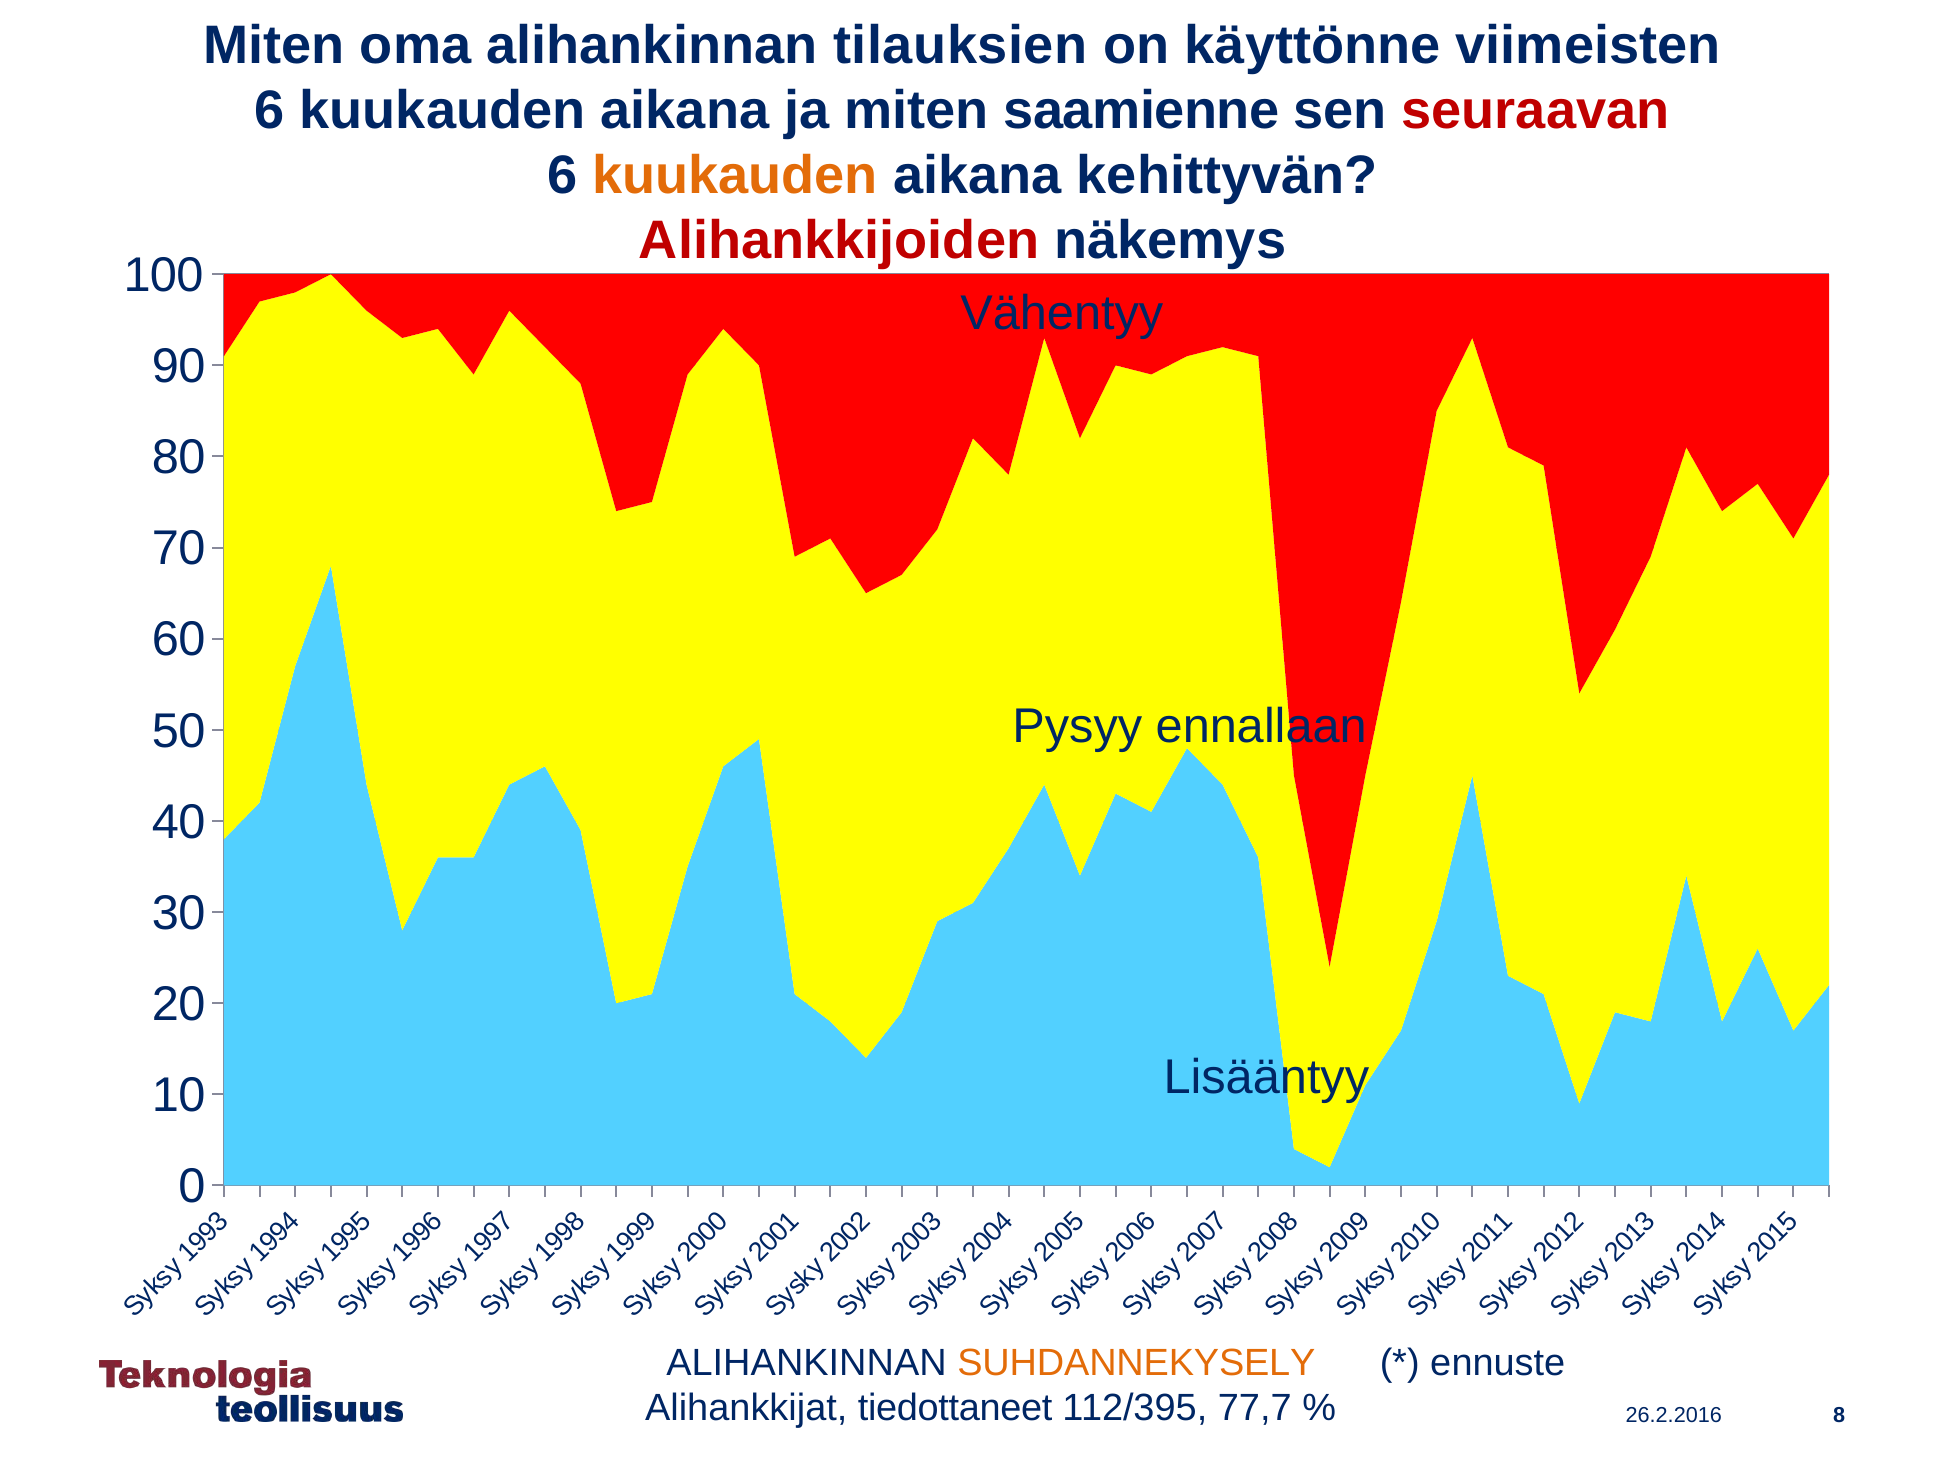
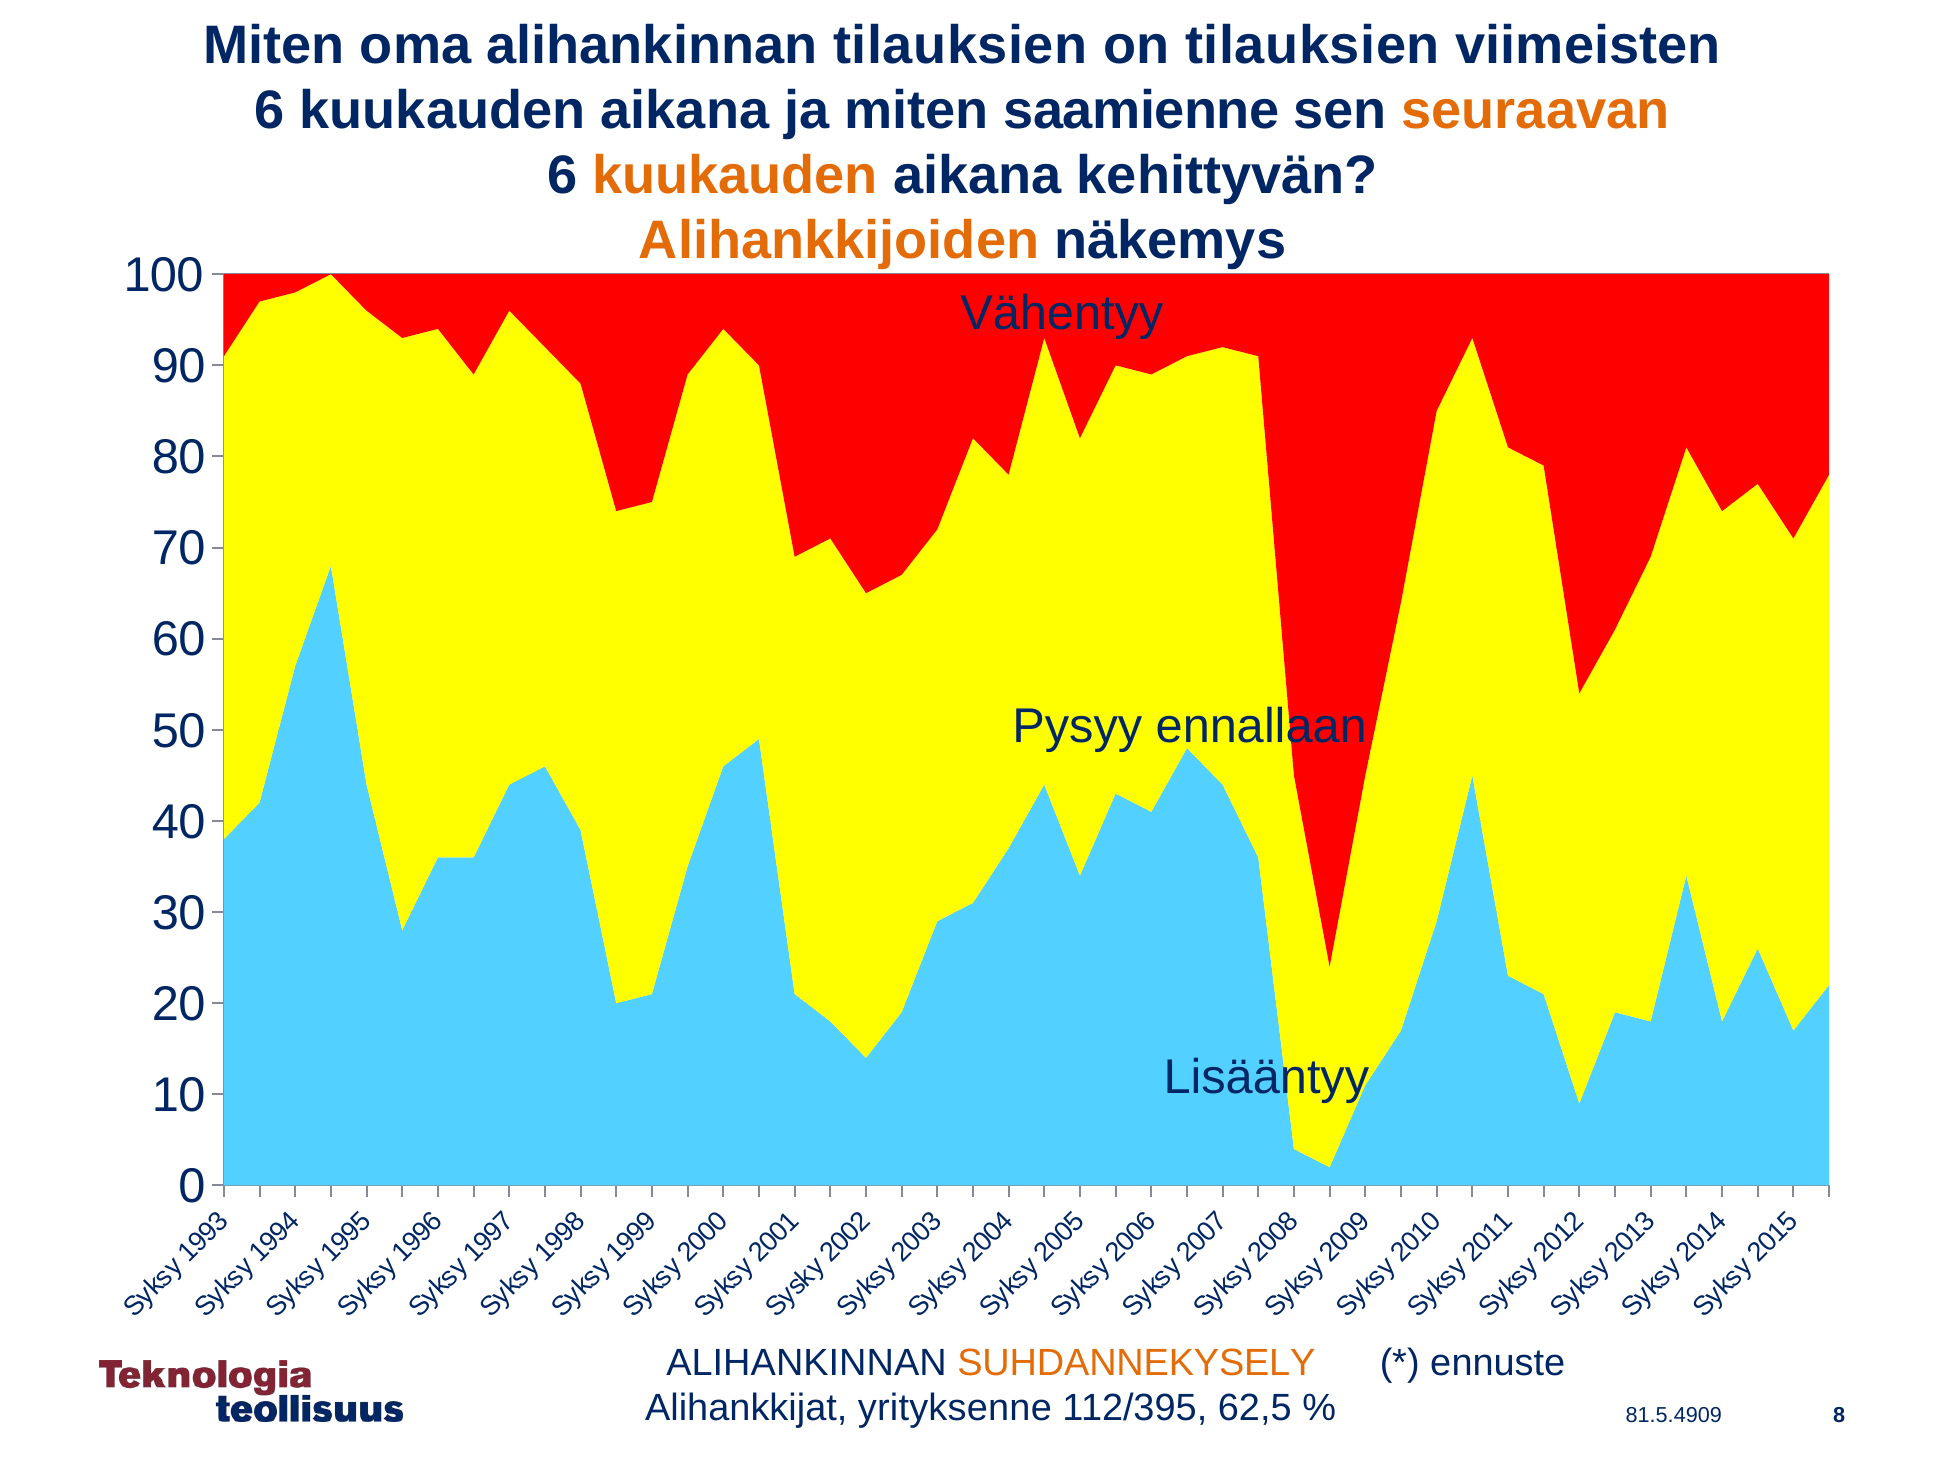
on käyttönne: käyttönne -> tilauksien (1313, 45)
seuraavan colour: red -> orange (1536, 110)
Alihankkijoiden colour: red -> orange (839, 240)
tiedottaneet: tiedottaneet -> yrityksenne (955, 1408)
77,7: 77,7 -> 62,5 (1255, 1408)
26.2.2016: 26.2.2016 -> 81.5.4909 (1674, 1415)
